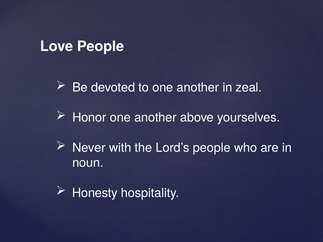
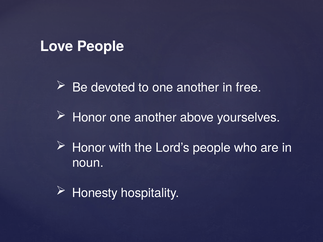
zeal: zeal -> free (249, 87)
Never: Never -> Honor (89, 148)
